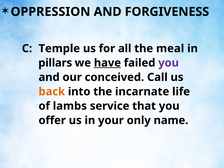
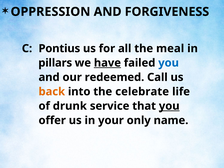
Temple: Temple -> Pontius (59, 48)
you colour: purple -> blue (169, 63)
conceived: conceived -> redeemed (114, 77)
incarnate: incarnate -> celebrate (142, 92)
lambs: lambs -> drunk (70, 106)
you underline: none -> present (169, 106)
